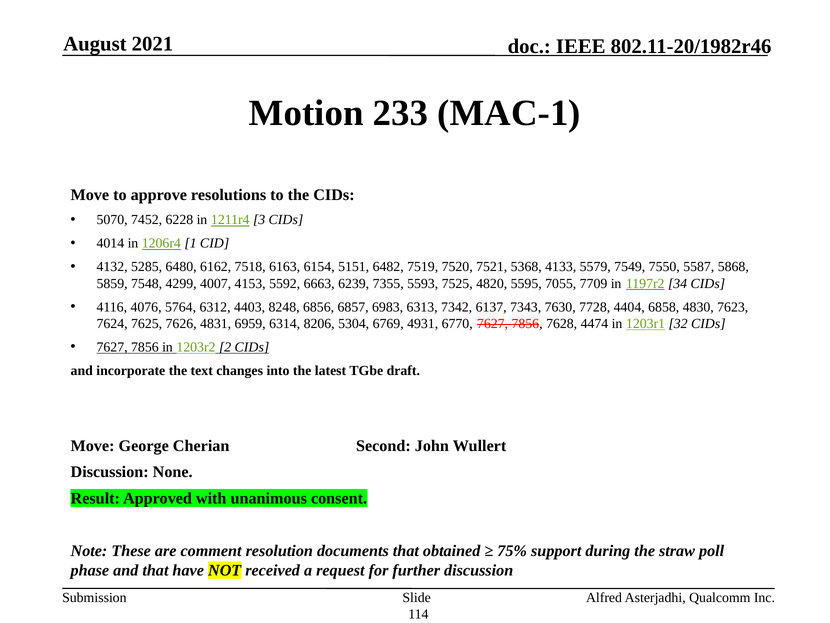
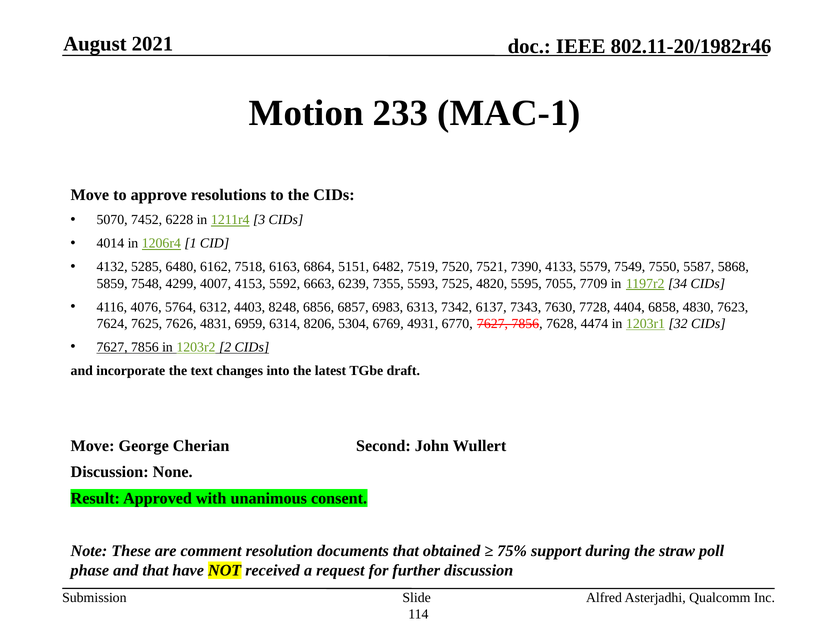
6154: 6154 -> 6864 (319, 267)
5368: 5368 -> 7390 (526, 267)
